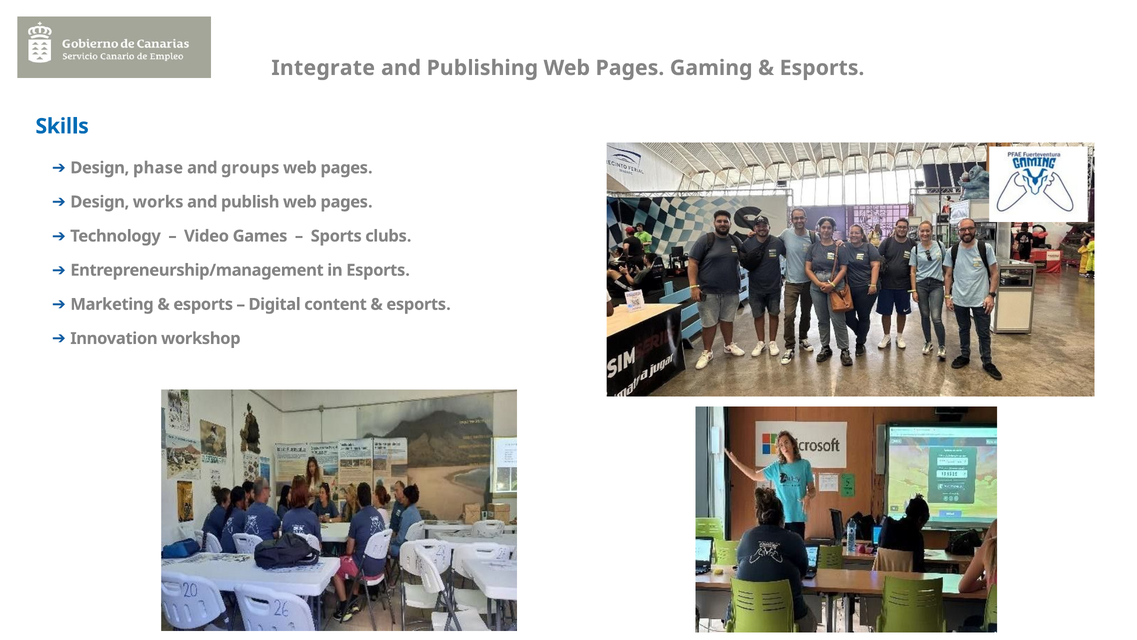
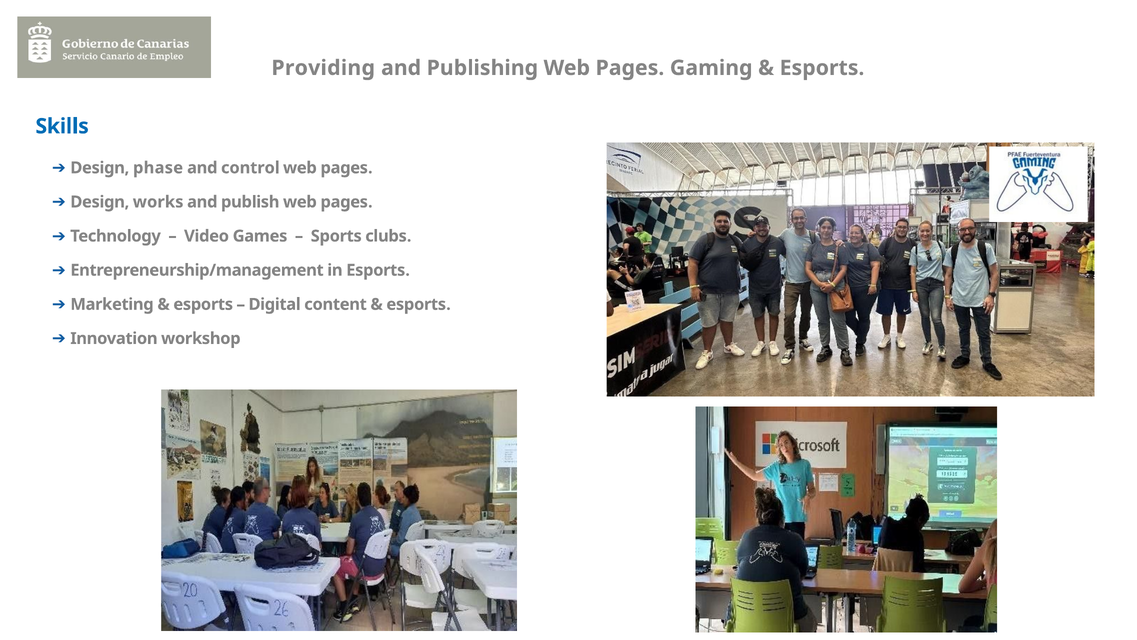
Integrate: Integrate -> Providing (323, 68)
groups: groups -> control (250, 168)
